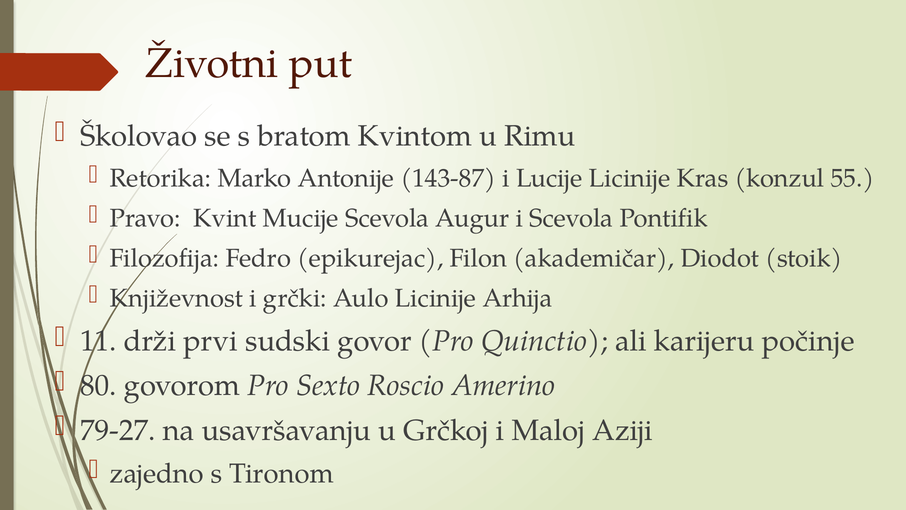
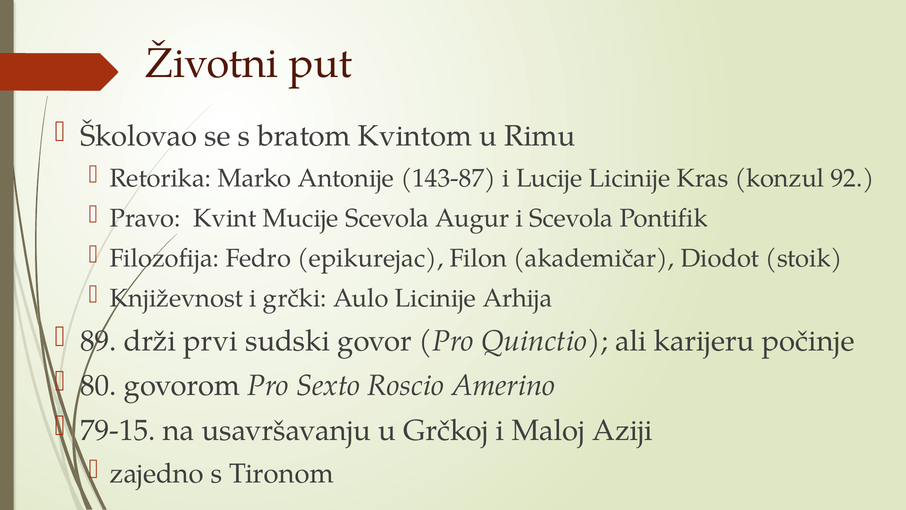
55: 55 -> 92 (852, 178)
11: 11 -> 89 (98, 341)
79-27: 79-27 -> 79-15 (118, 430)
